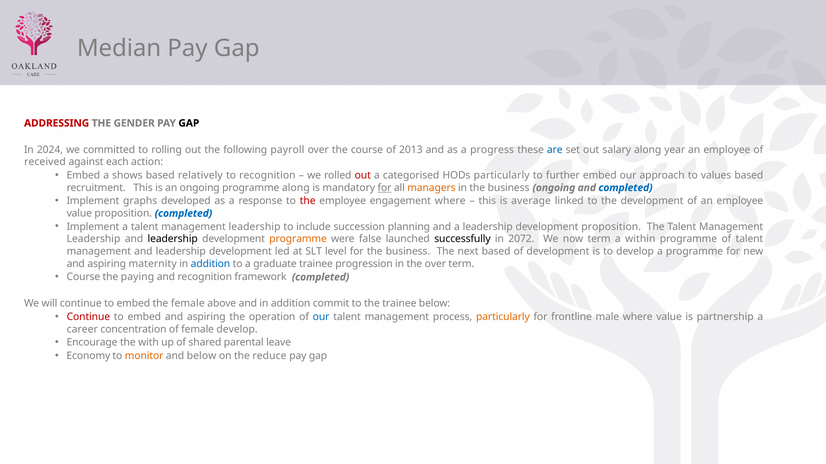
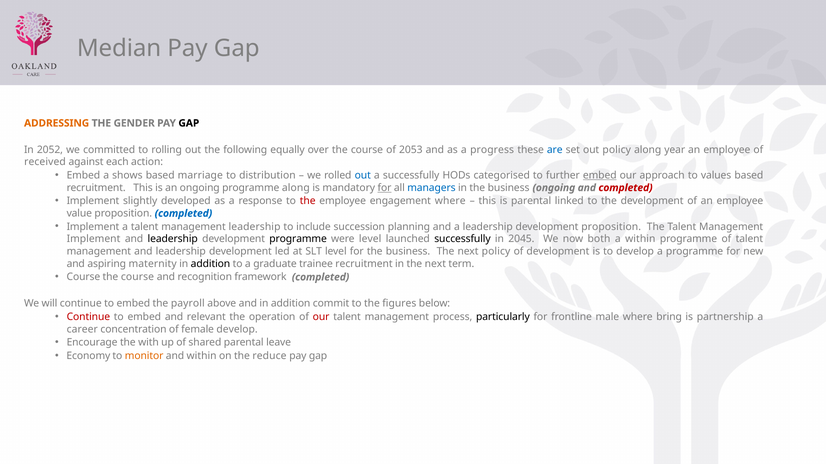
ADDRESSING colour: red -> orange (57, 123)
2024: 2024 -> 2052 (50, 150)
payroll: payroll -> equally (288, 150)
2013: 2013 -> 2053 (411, 150)
out salary: salary -> policy (617, 150)
relatively: relatively -> marriage (200, 176)
to recognition: recognition -> distribution (267, 176)
out colour: red -> blue (363, 176)
a categorised: categorised -> successfully (411, 176)
HODs particularly: particularly -> categorised (502, 176)
embed underline: none -> present (600, 176)
managers colour: orange -> blue (431, 188)
completed colour: blue -> red (626, 188)
graphs: graphs -> slightly (140, 201)
is average: average -> parental (531, 201)
Leadership: Leadership -> Implement (93, 239)
programme colour: orange -> black (298, 239)
were false: false -> level (370, 239)
2072: 2072 -> 2045 (521, 239)
now term: term -> both (599, 239)
next based: based -> policy (496, 252)
addition colour: blue -> black (210, 264)
trainee progression: progression -> recruitment (364, 264)
in the over: over -> next (435, 264)
paying: paying -> course (137, 277)
the female: female -> payroll (188, 304)
the trainee: trainee -> figures (399, 304)
embed and aspiring: aspiring -> relevant (206, 317)
our colour: blue -> red (321, 317)
particularly colour: orange -> black (503, 317)
where value: value -> bring (669, 317)
and below: below -> within (202, 356)
